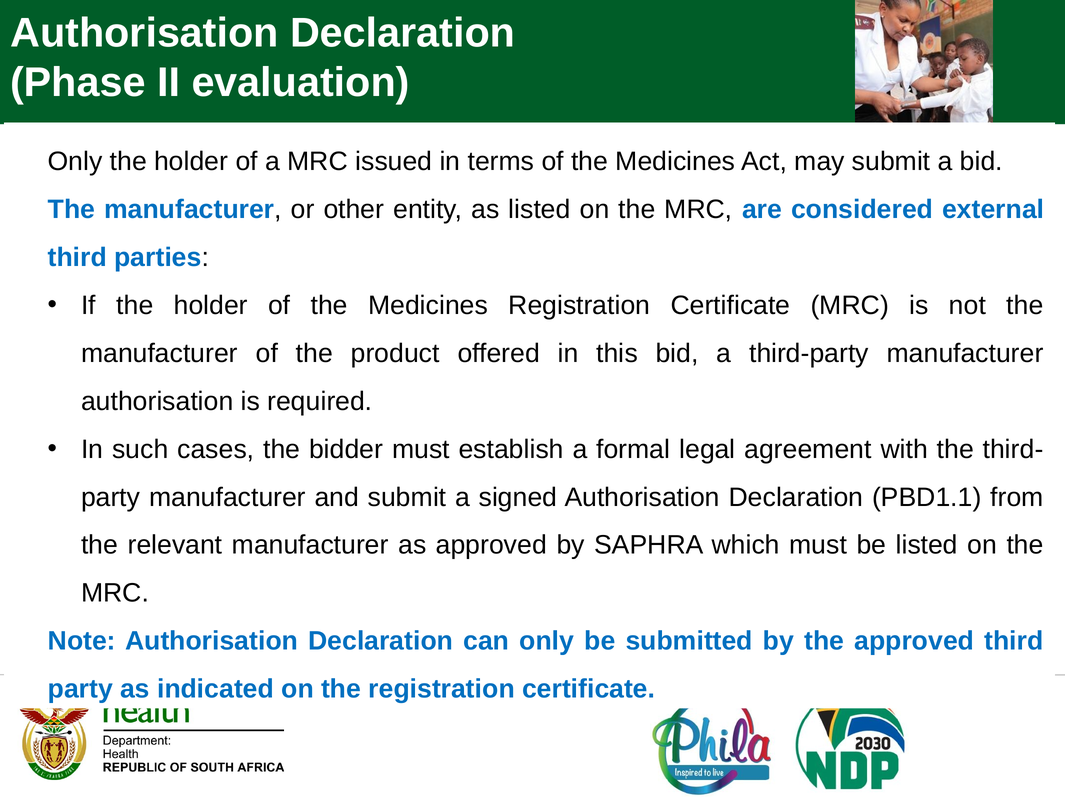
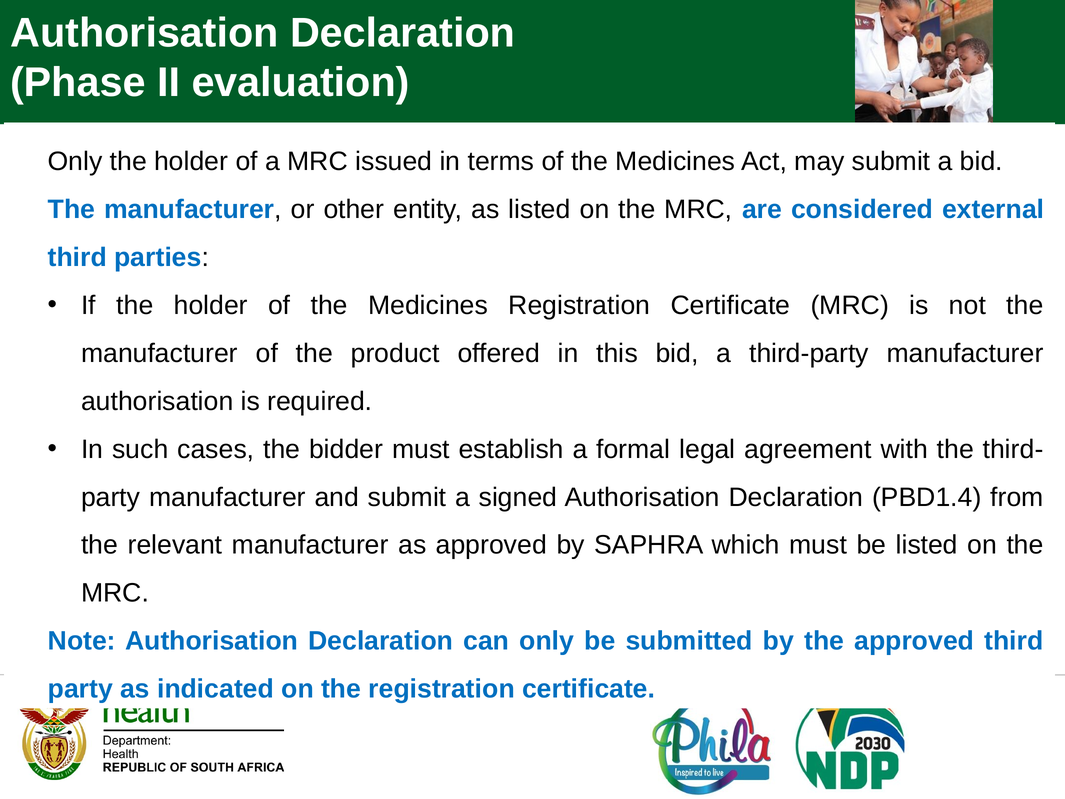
PBD1.1: PBD1.1 -> PBD1.4 (927, 497)
